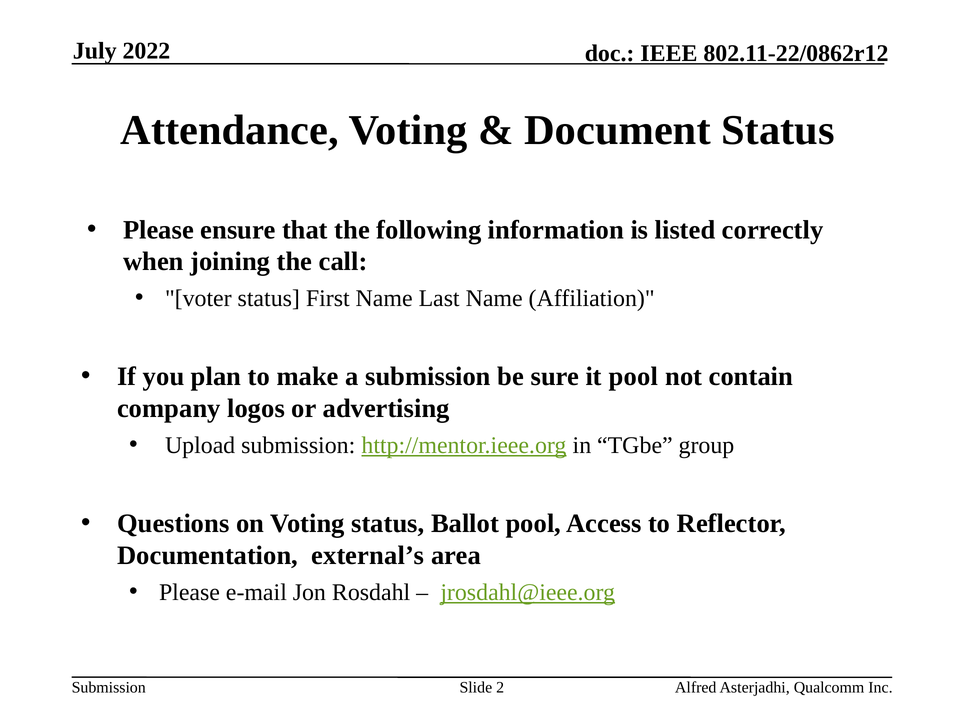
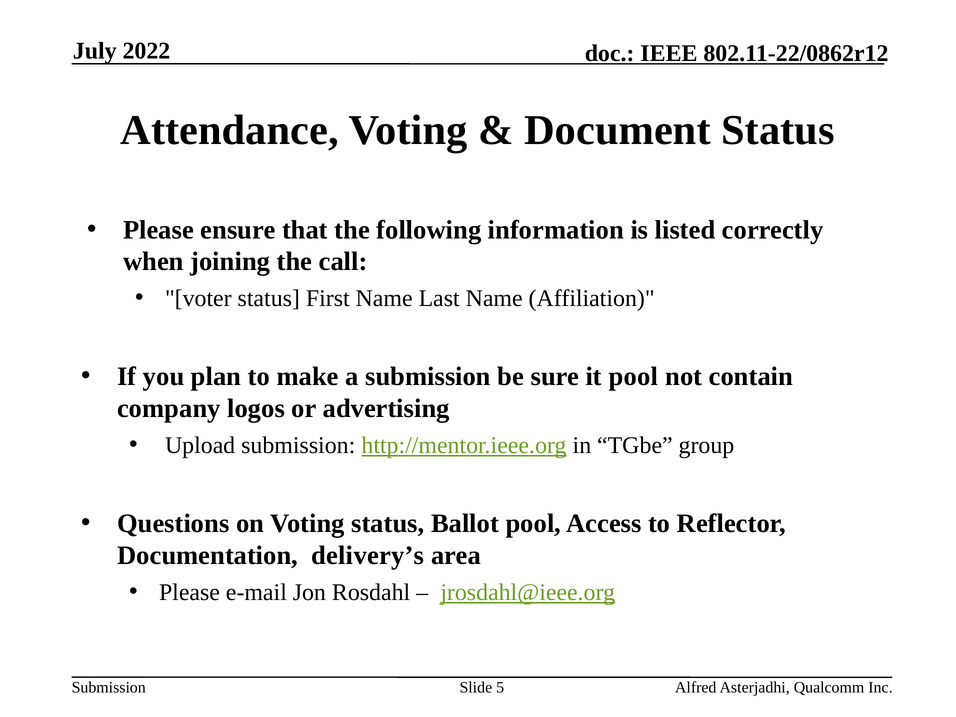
external’s: external’s -> delivery’s (368, 555)
2: 2 -> 5 (500, 688)
